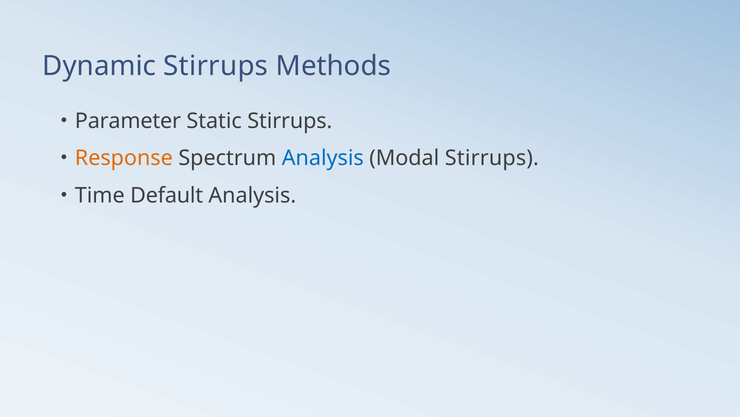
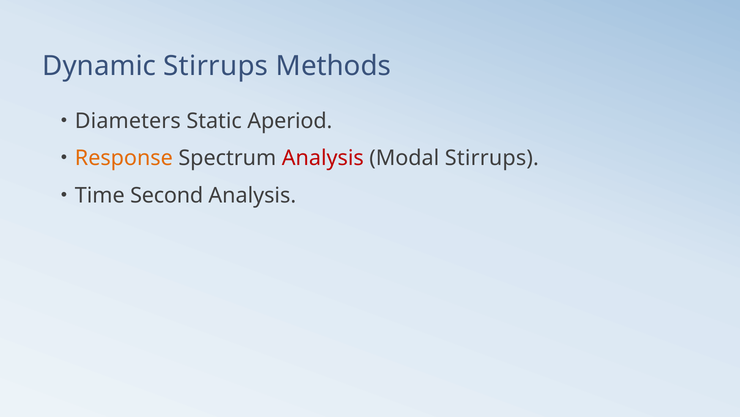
Parameter: Parameter -> Diameters (128, 121)
Static Stirrups: Stirrups -> Aperiod (290, 121)
Analysis colour: blue -> red (323, 158)
Default: Default -> Second (167, 195)
